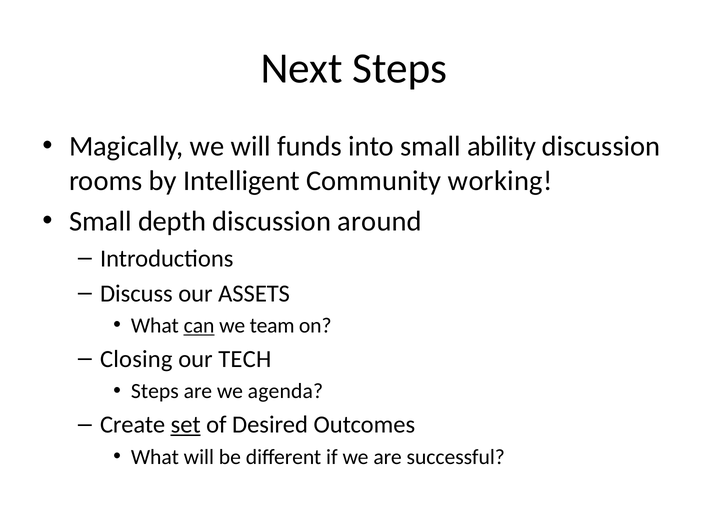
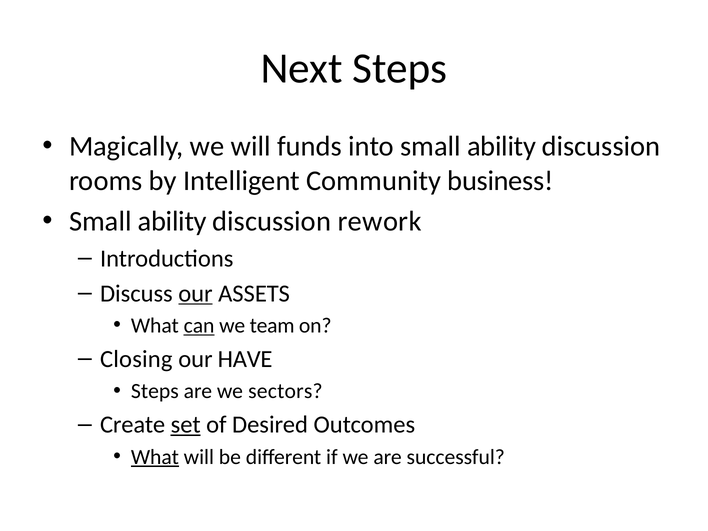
working: working -> business (500, 181)
depth: depth -> ability (172, 221)
around: around -> rework (380, 221)
our underline: none -> present (195, 293)
TECH: TECH -> HAVE (245, 359)
agenda: agenda -> sectors (285, 391)
What underline: none -> present (155, 457)
